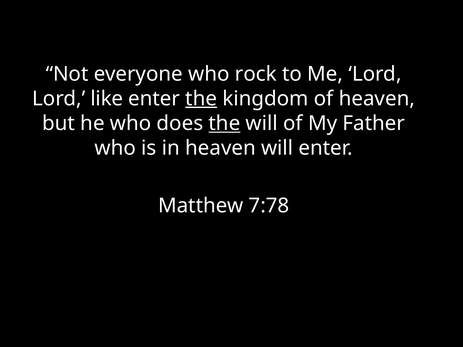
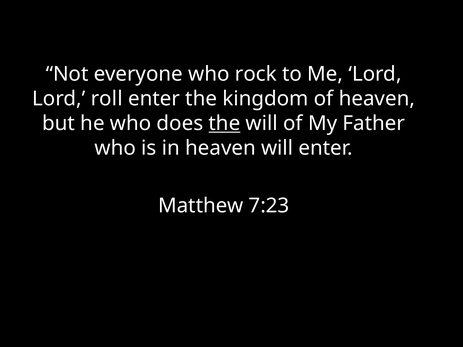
like: like -> roll (107, 99)
the underline: present -> none (201, 99)
7:78: 7:78 -> 7:23 (269, 206)
